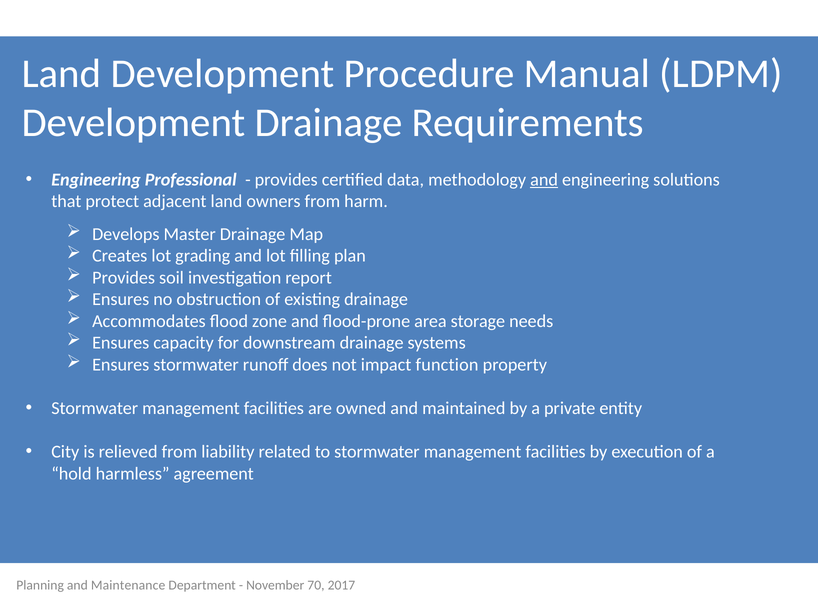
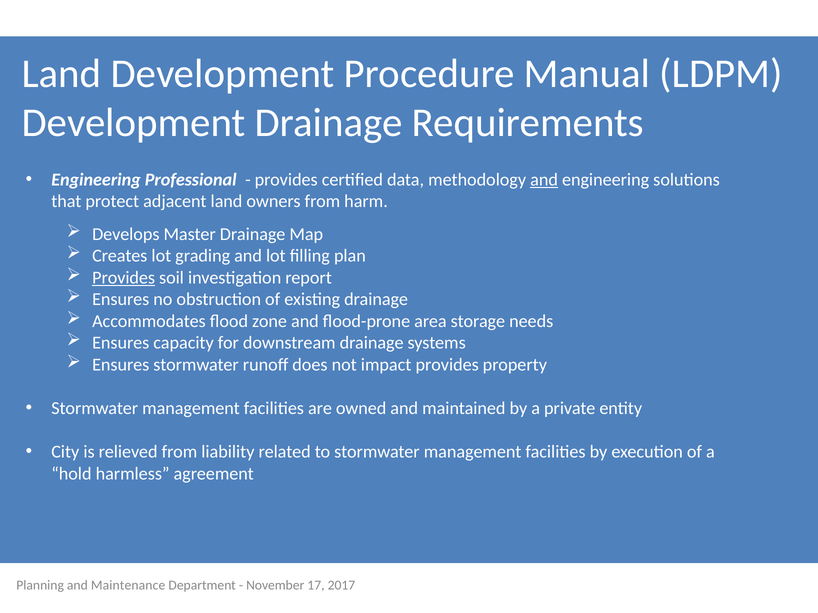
Provides underline: none -> present (124, 278)
impact function: function -> provides (447, 365)
70: 70 -> 17 (316, 586)
